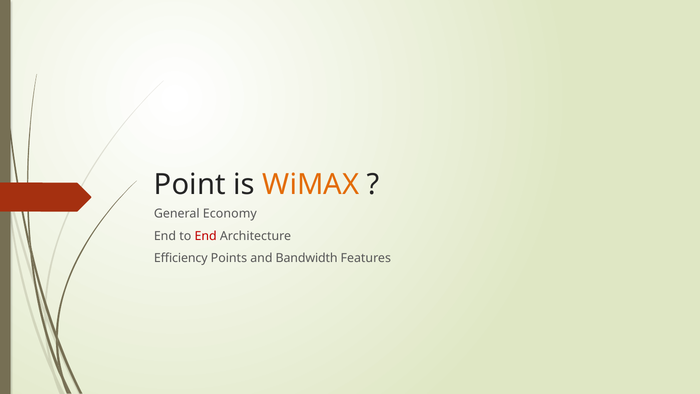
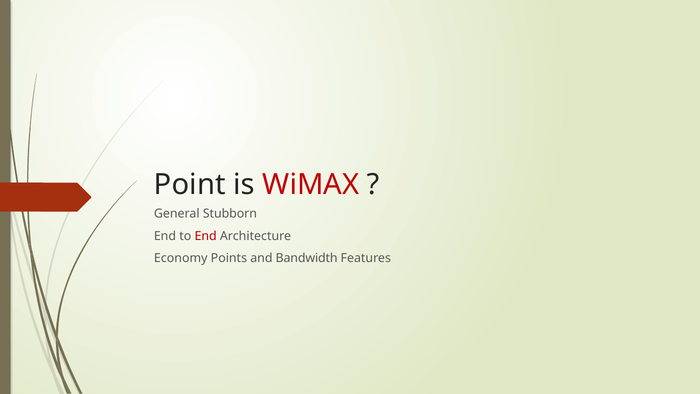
WiMAX colour: orange -> red (311, 184)
Economy: Economy -> Stubborn (230, 214)
Efficiency: Efficiency -> Economy (181, 258)
